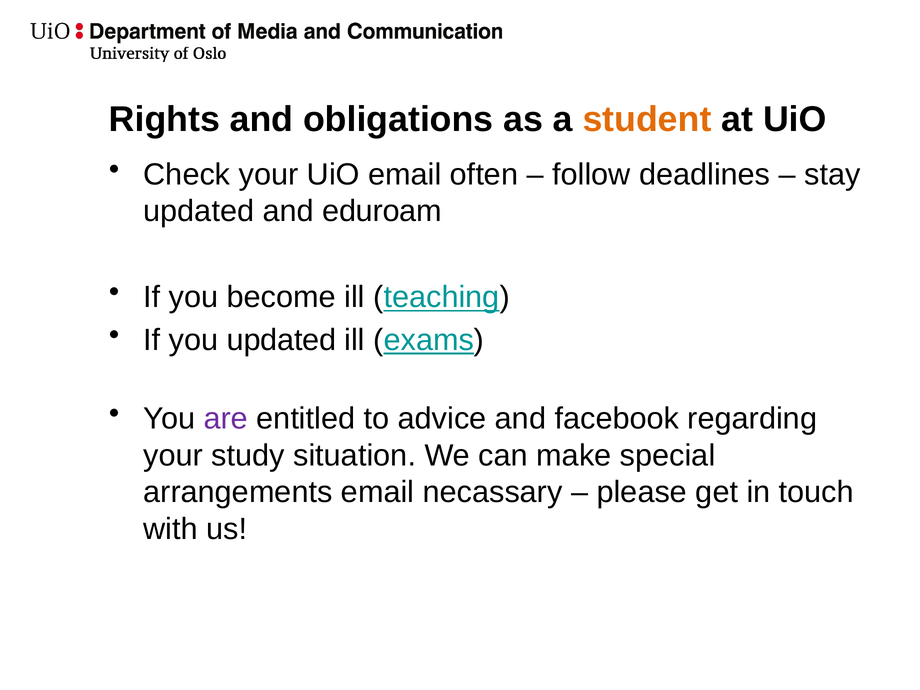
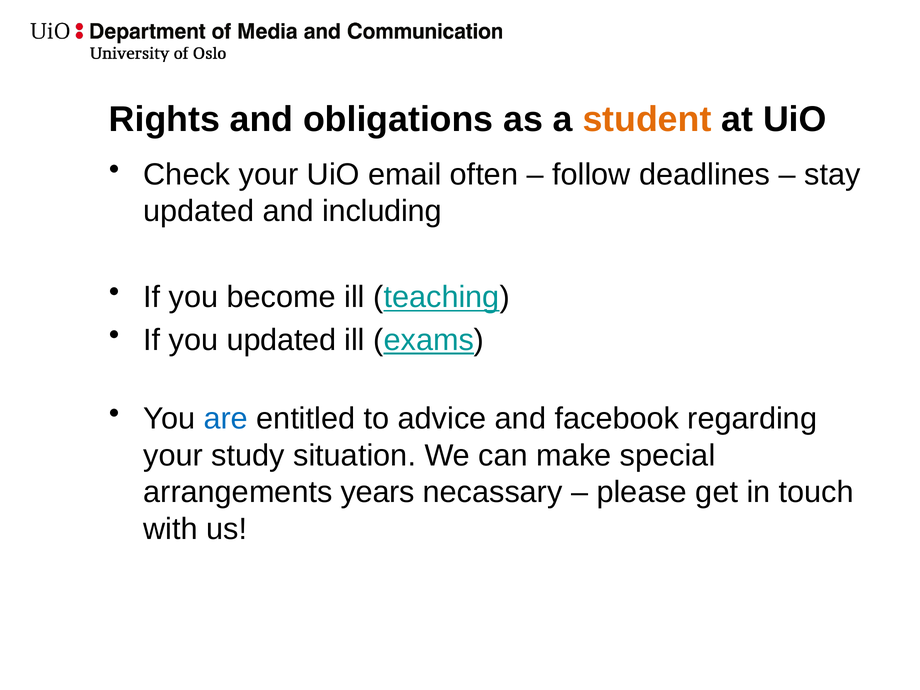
eduroam: eduroam -> including (382, 211)
are colour: purple -> blue (226, 419)
arrangements email: email -> years (378, 492)
